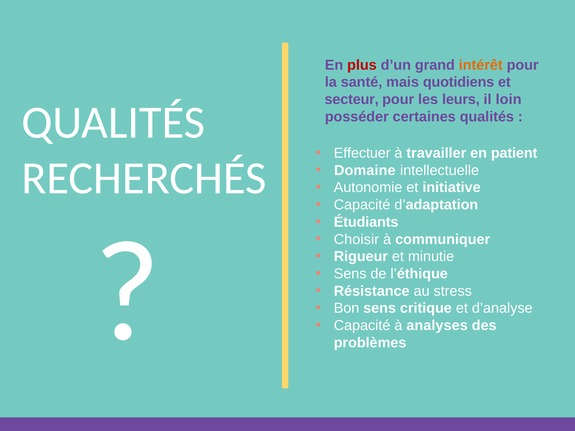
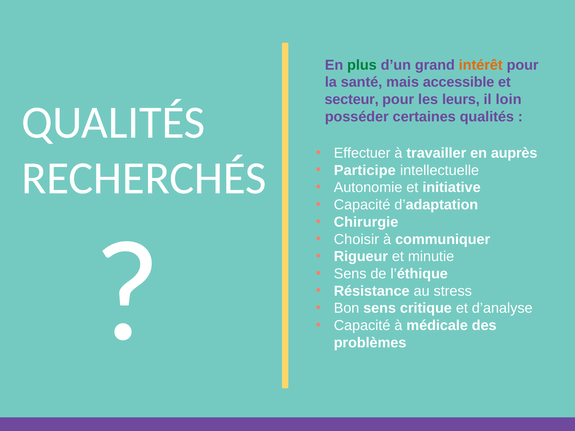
plus colour: red -> green (362, 65)
quotidiens: quotidiens -> accessible (459, 82)
patient: patient -> auprès (514, 153)
Domaine: Domaine -> Participe (365, 170)
Étudiants: Étudiants -> Chirurgie (366, 222)
analyses: analyses -> médicale (437, 326)
